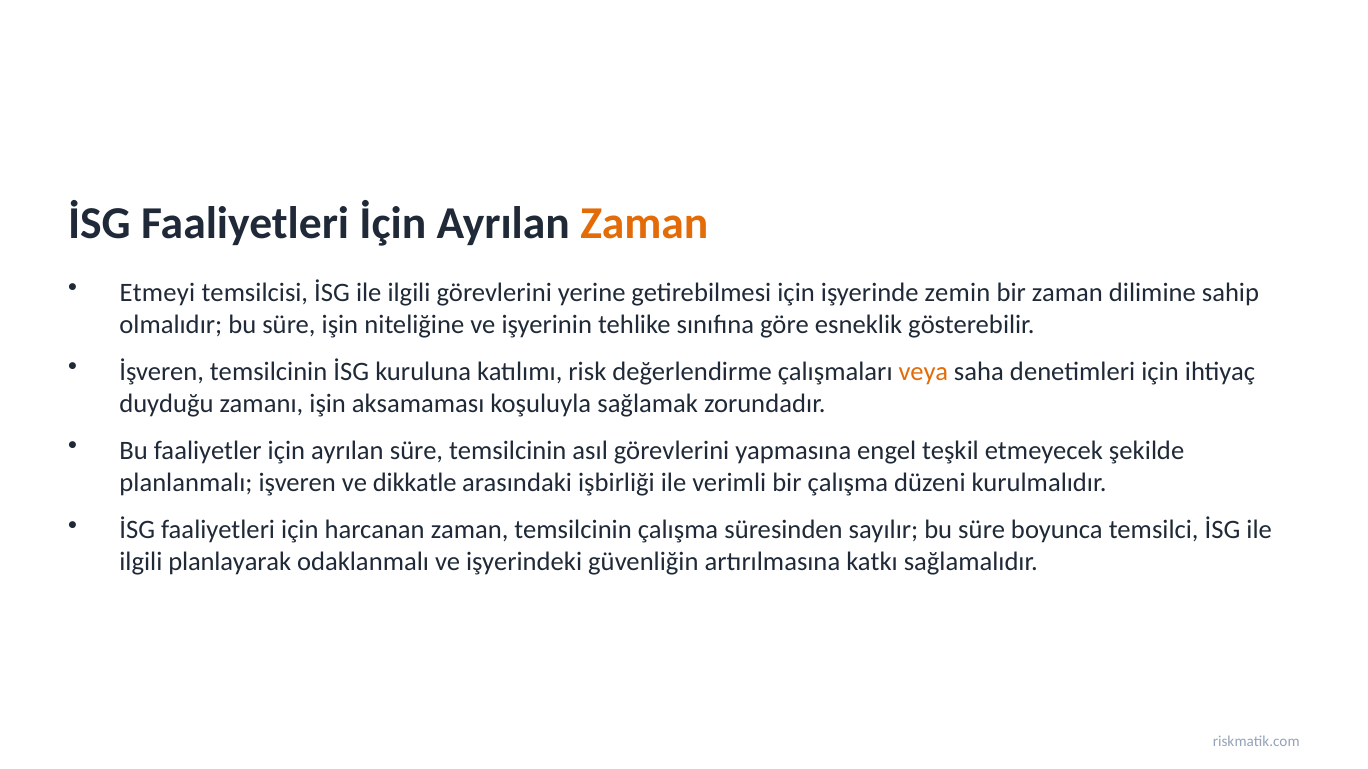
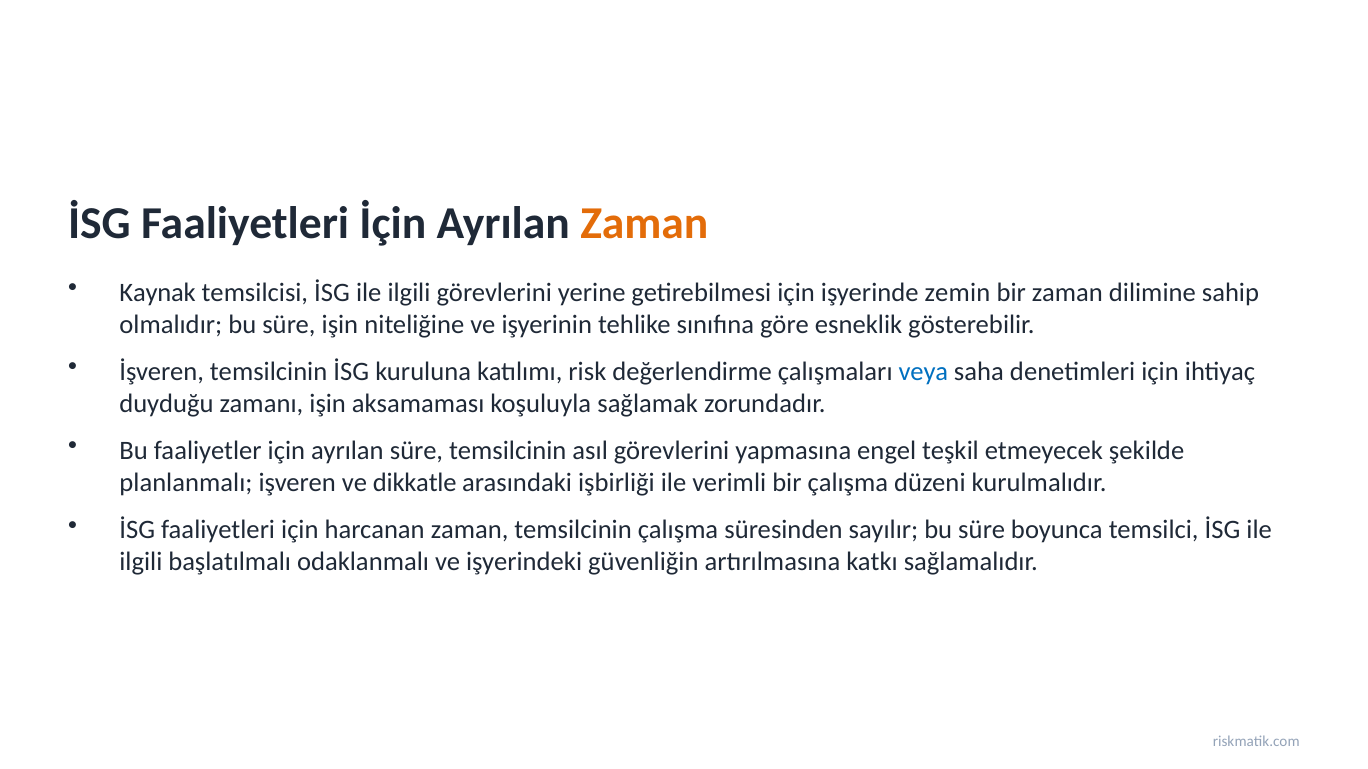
Etmeyi: Etmeyi -> Kaynak (158, 293)
veya colour: orange -> blue (923, 372)
planlayarak: planlayarak -> başlatılmalı (230, 562)
